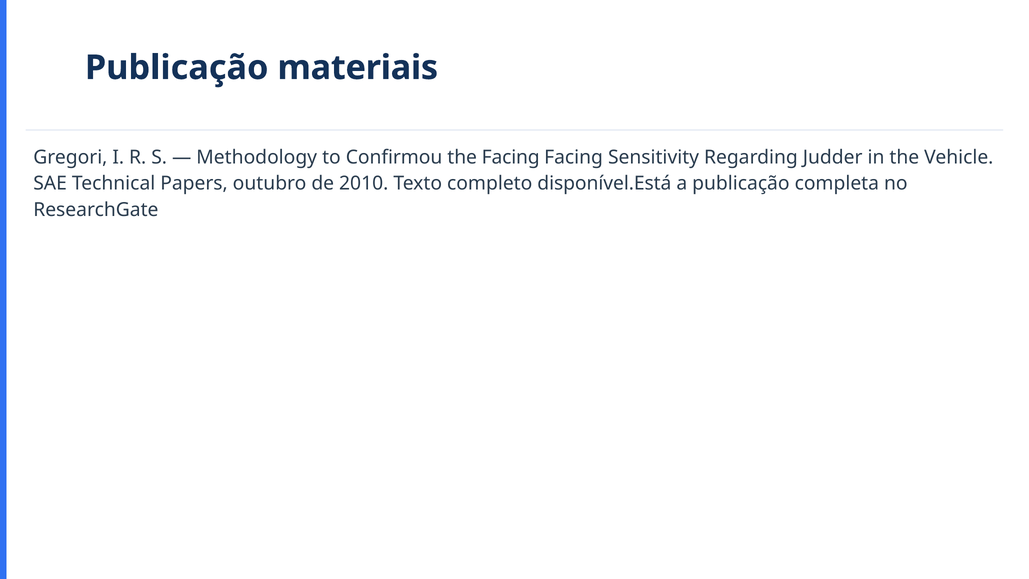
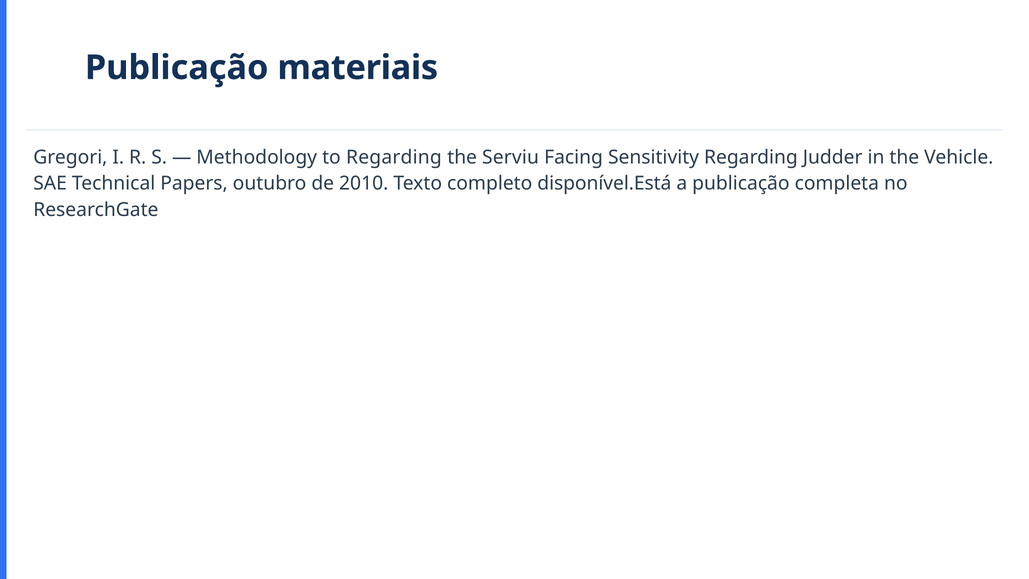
to Confirmou: Confirmou -> Regarding (394, 157)
the Facing: Facing -> Serviu (511, 157)
